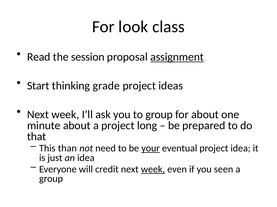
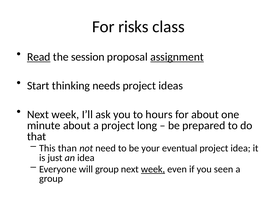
look: look -> risks (133, 27)
Read underline: none -> present (39, 57)
grade: grade -> needs (106, 86)
to group: group -> hours (159, 115)
your underline: present -> none (151, 149)
will credit: credit -> group (107, 170)
